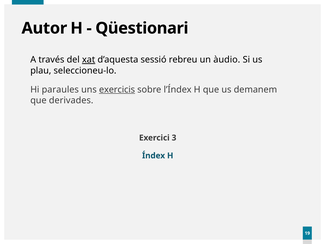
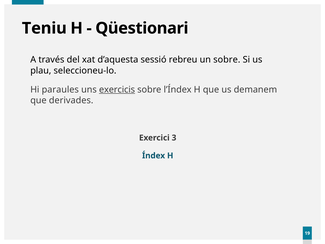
Autor: Autor -> Teniu (44, 28)
xat underline: present -> none (89, 60)
un àudio: àudio -> sobre (227, 60)
